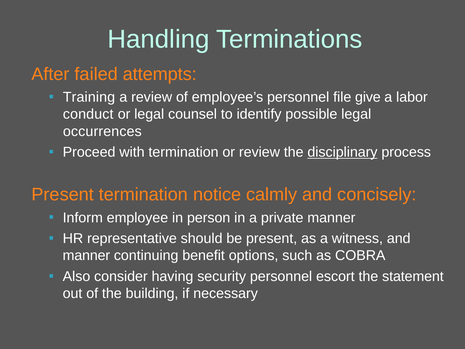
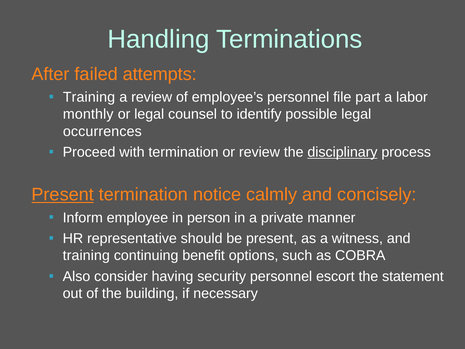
give: give -> part (368, 97)
conduct: conduct -> monthly (88, 114)
Present underline: none -> present (63, 195)
manner: manner -> training (86, 255)
